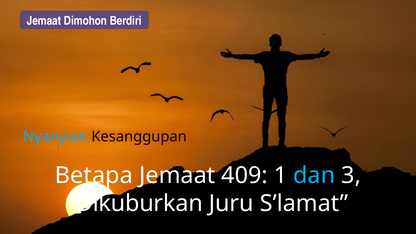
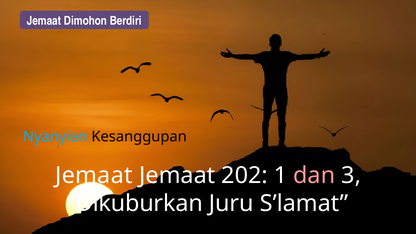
Betapa: Betapa -> Jemaat (94, 175)
409: 409 -> 202 (245, 175)
dan colour: light blue -> pink (314, 175)
